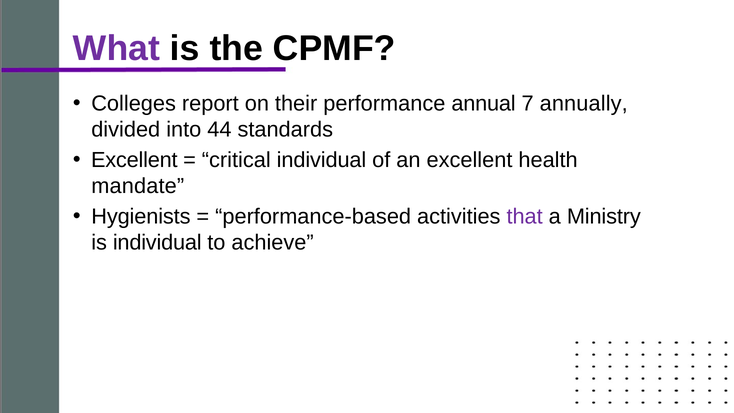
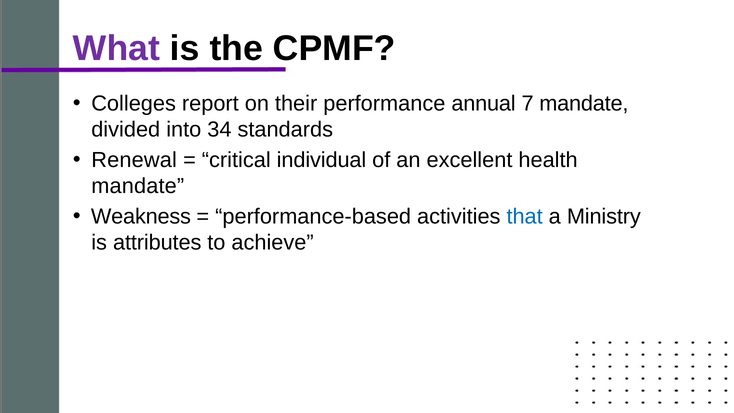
7 annually: annually -> mandate (584, 104)
44: 44 -> 34 (219, 130)
Excellent: Excellent -> Renewal (134, 160)
Hygienists: Hygienists -> Weakness (141, 217)
that colour: purple -> blue (525, 217)
is individual: individual -> attributes (157, 243)
